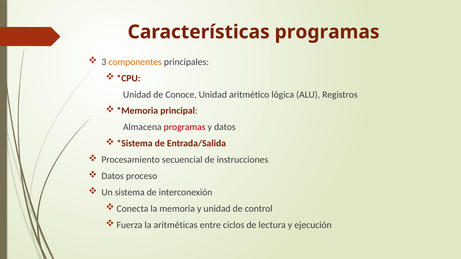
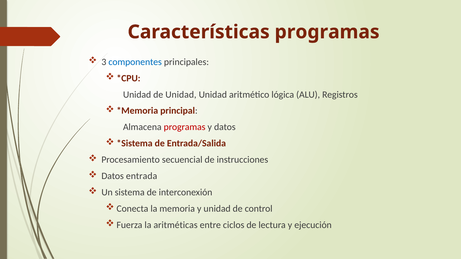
componentes colour: orange -> blue (135, 62)
de Conoce: Conoce -> Unidad (181, 95)
proceso: proceso -> entrada (142, 176)
